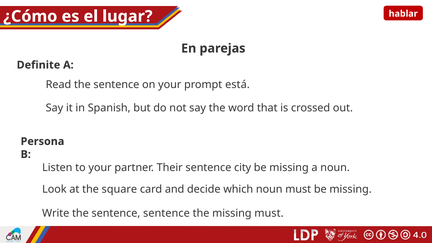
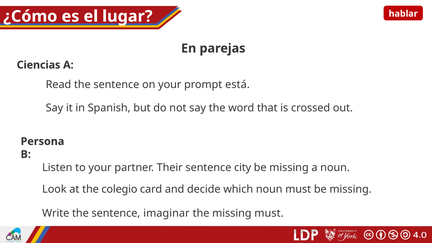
Definite: Definite -> Ciencias (39, 65)
square: square -> colegio (119, 189)
sentence sentence: sentence -> imaginar (166, 213)
